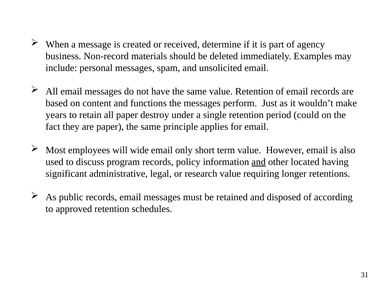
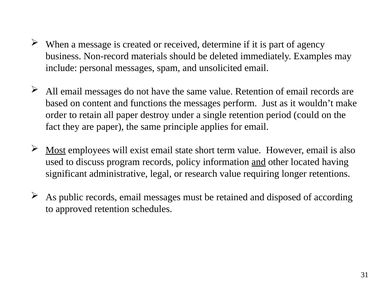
years: years -> order (56, 115)
Most underline: none -> present (56, 150)
wide: wide -> exist (139, 150)
only: only -> state (184, 150)
